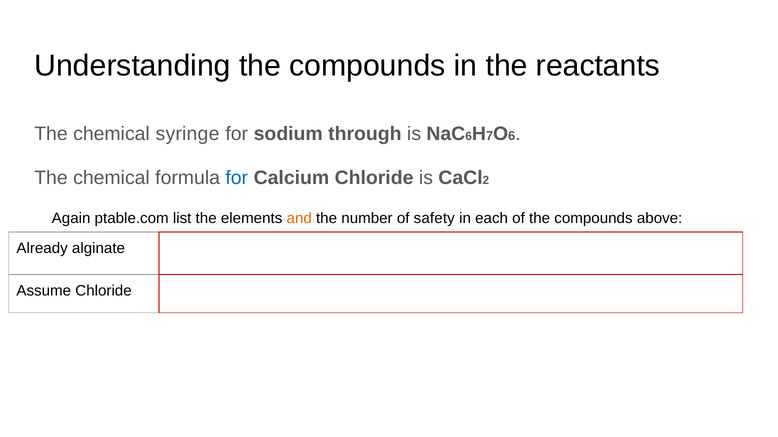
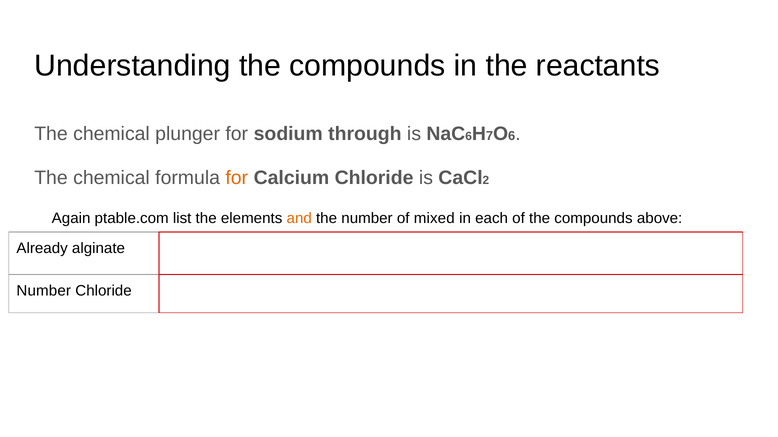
syringe: syringe -> plunger (188, 134)
for colour: blue -> orange (237, 178)
safety: safety -> mixed (434, 218)
Assume: Assume -> Number (44, 291)
